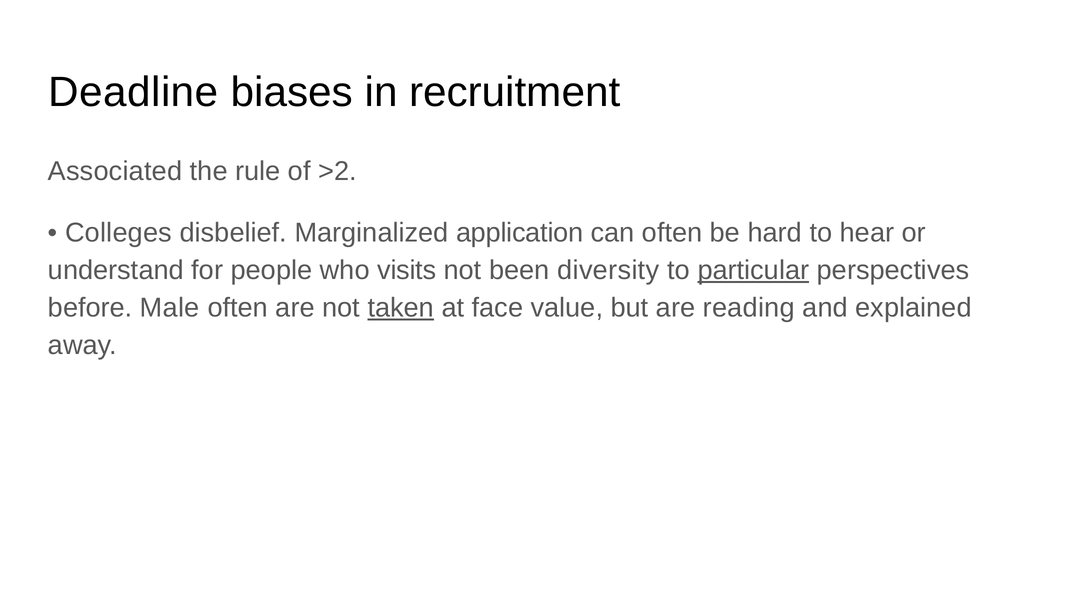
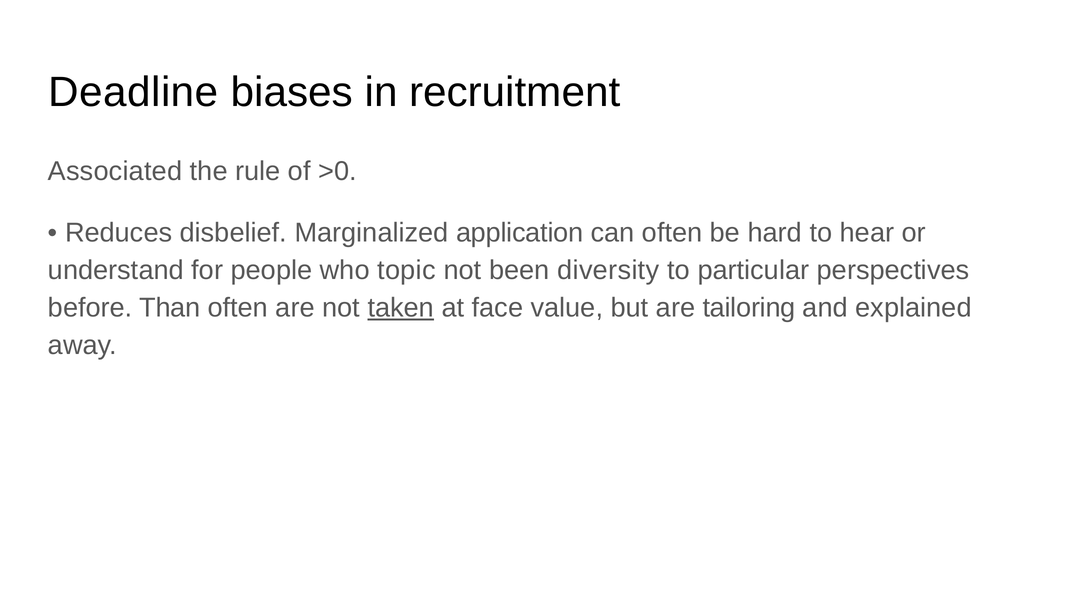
>2: >2 -> >0 (337, 171)
Colleges: Colleges -> Reduces (119, 233)
visits: visits -> topic (406, 270)
particular underline: present -> none (753, 270)
Male: Male -> Than (170, 308)
reading: reading -> tailoring (749, 308)
